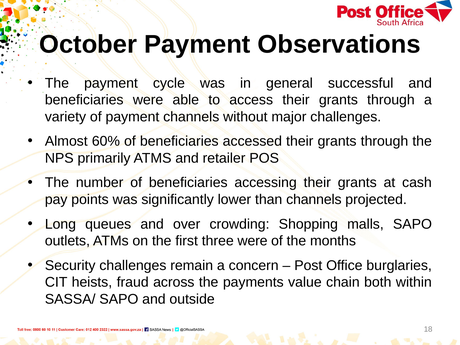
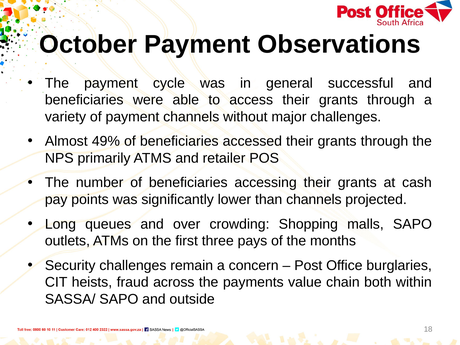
60%: 60% -> 49% (106, 141)
three were: were -> pays (252, 241)
